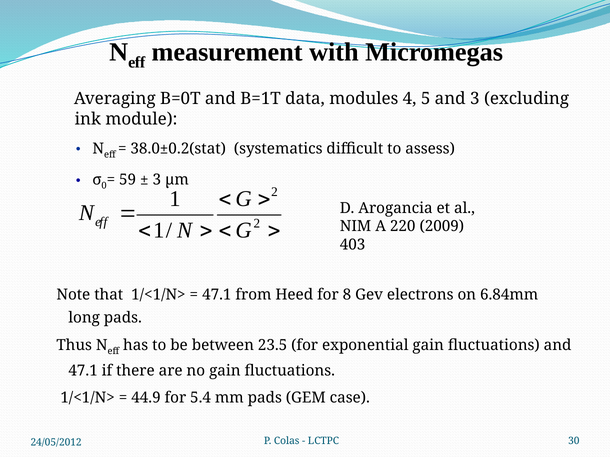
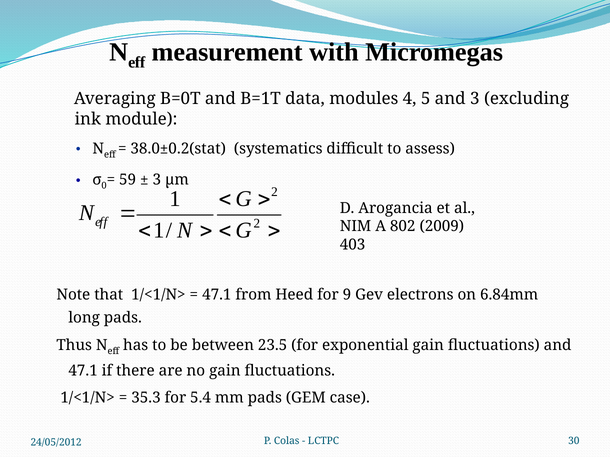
220: 220 -> 802 (403, 227)
8: 8 -> 9 (347, 295)
44.9: 44.9 -> 35.3 (146, 398)
